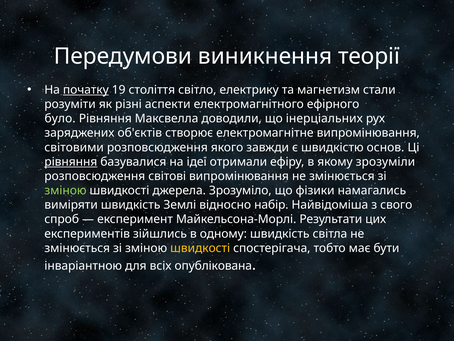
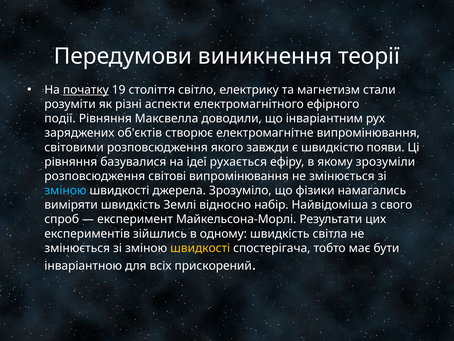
було: було -> події (60, 118)
інерціальних: інерціальних -> інваріантним (324, 118)
основ: основ -> появи (386, 147)
рівняння underline: present -> none (71, 162)
отримали: отримали -> рухається (238, 162)
зміною colour: light green -> light blue (65, 190)
опублікована: опублікована -> прискорений (213, 265)
